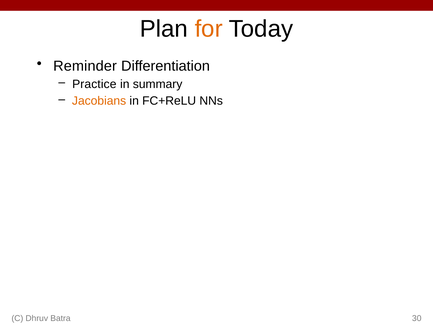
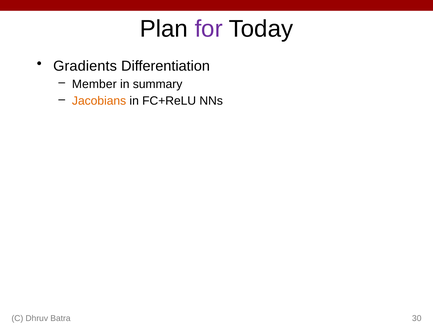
for colour: orange -> purple (209, 29)
Reminder: Reminder -> Gradients (85, 66)
Practice: Practice -> Member (94, 84)
